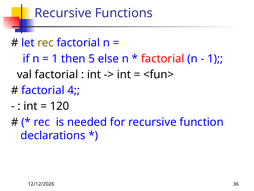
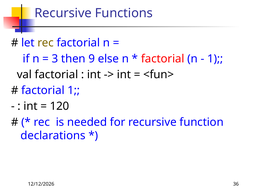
1: 1 -> 3 (55, 59)
5: 5 -> 9 (92, 59)
factorial 4: 4 -> 1 (74, 90)
